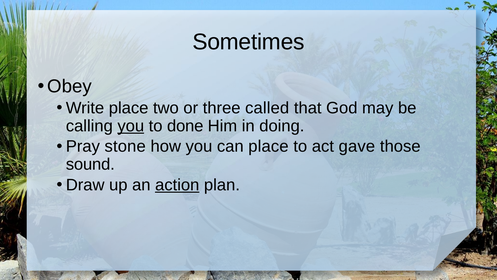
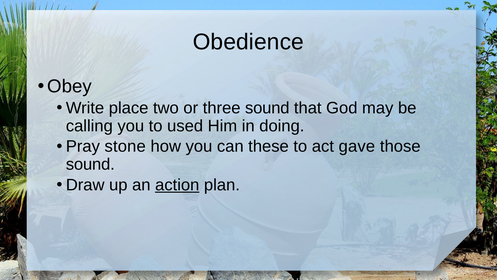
Sometimes: Sometimes -> Obedience (248, 42)
three called: called -> sound (267, 108)
you underline: present -> none (131, 126)
done: done -> used (185, 126)
can place: place -> these (269, 146)
